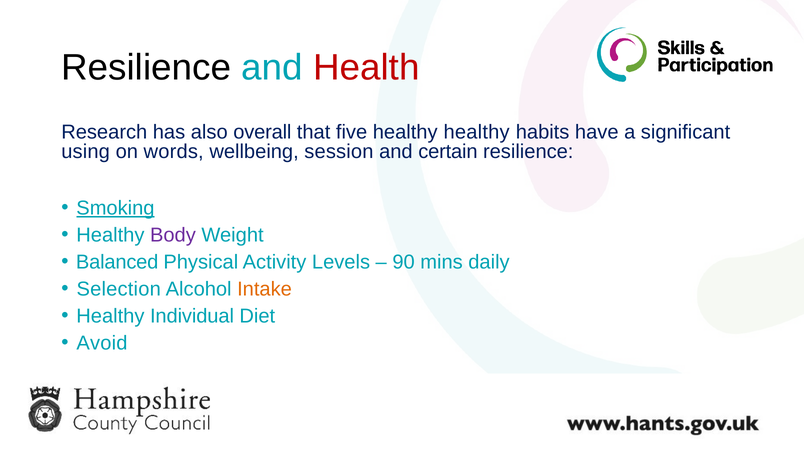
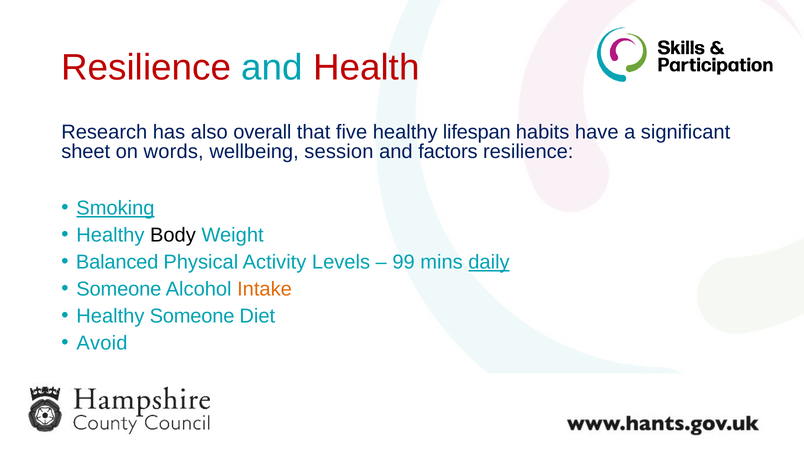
Resilience colour: black -> red (146, 68)
healthy healthy: healthy -> lifespan (477, 132)
using: using -> sheet (86, 152)
certain: certain -> factors (448, 152)
Body colour: purple -> black (173, 235)
90: 90 -> 99 (404, 262)
daily underline: none -> present (489, 262)
Selection: Selection -> Someone (119, 289)
Healthy Individual: Individual -> Someone (192, 316)
